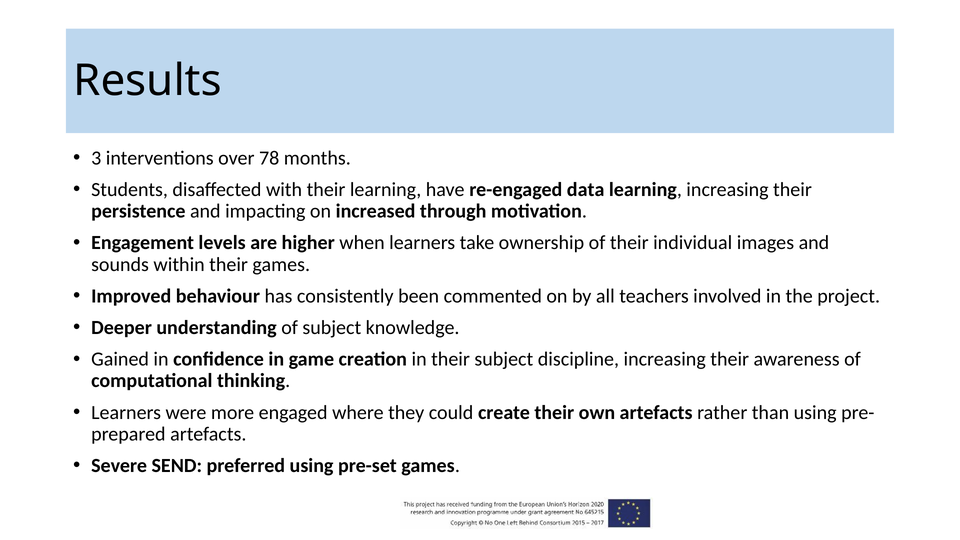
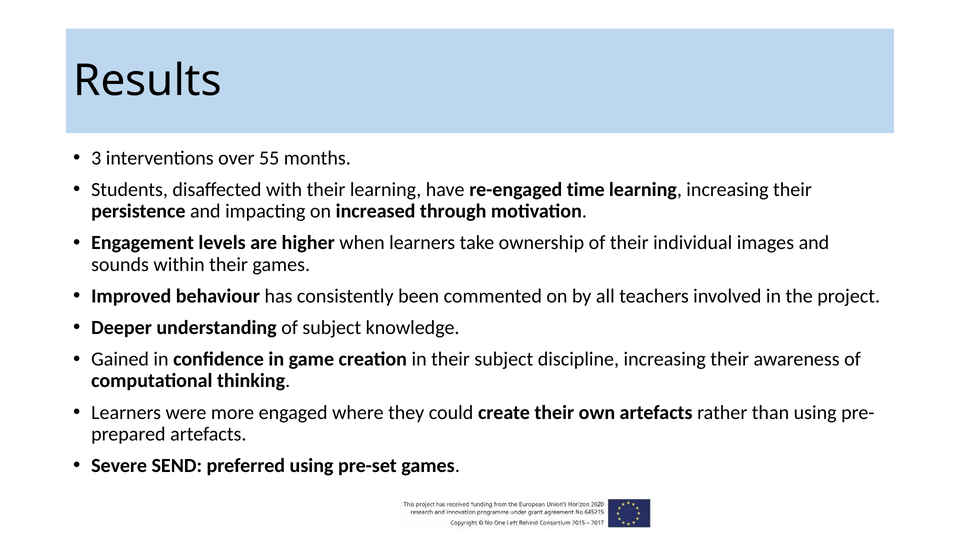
78: 78 -> 55 (269, 158)
data: data -> time (586, 190)
